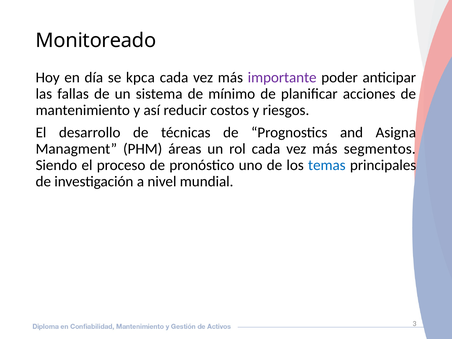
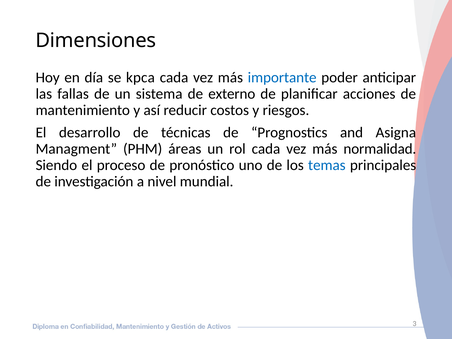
Monitoreado: Monitoreado -> Dimensiones (96, 41)
importante colour: purple -> blue (282, 78)
mínimo: mínimo -> externo (232, 94)
segmentos: segmentos -> normalidad (380, 149)
